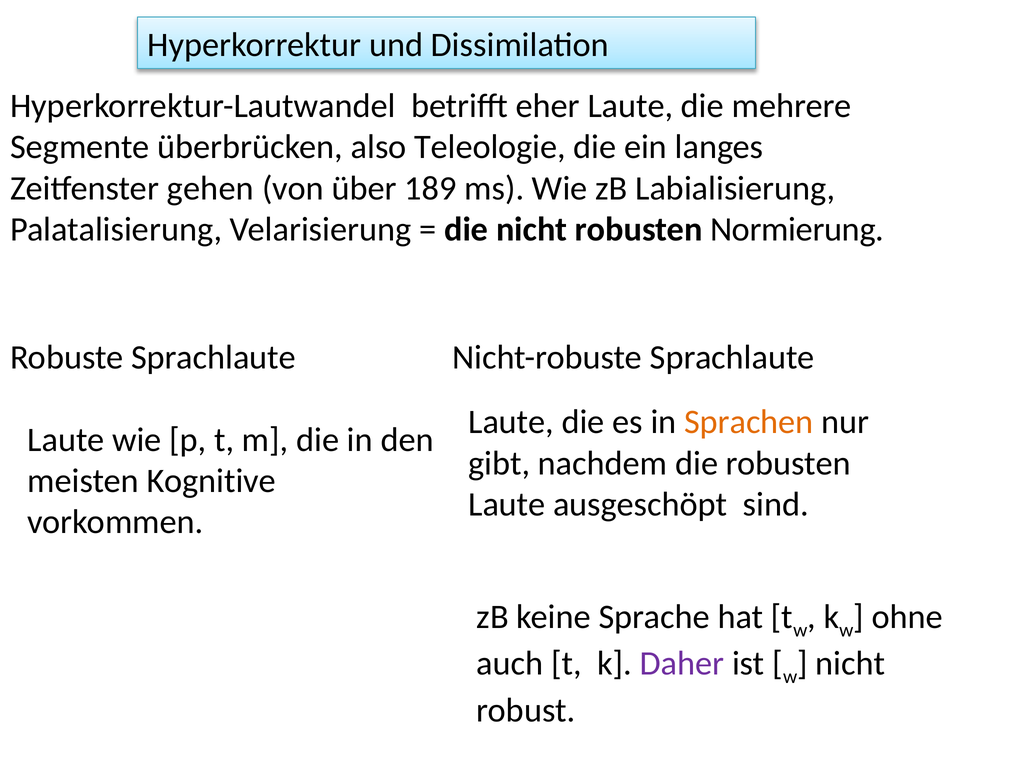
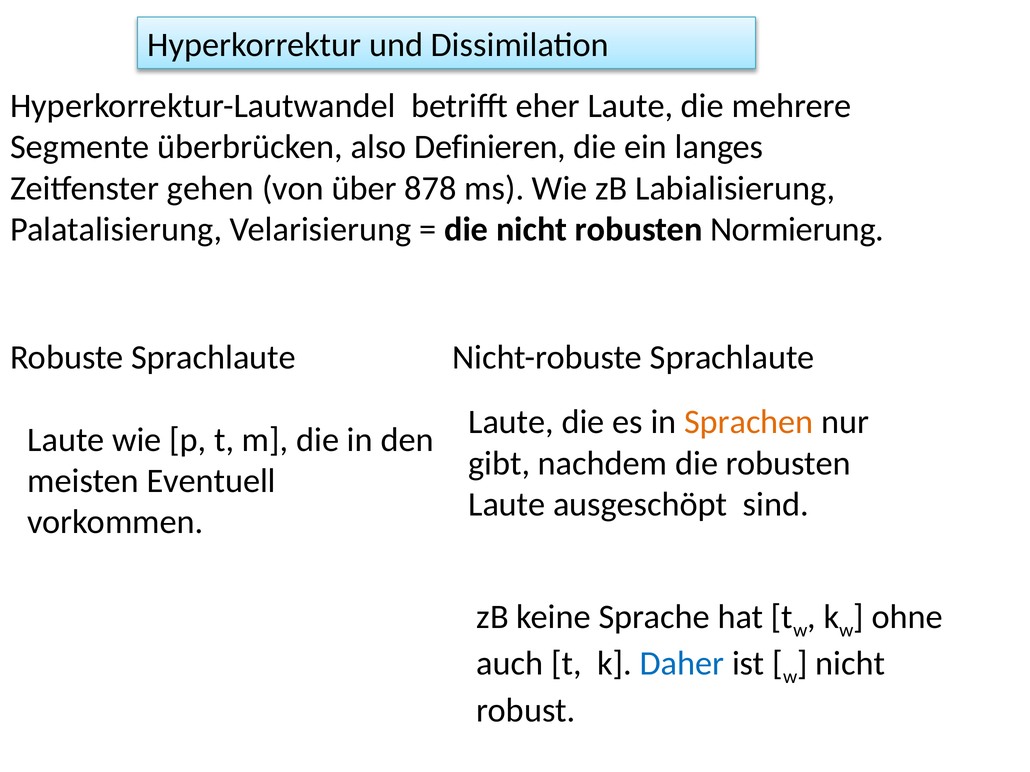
Teleologie: Teleologie -> Definieren (490, 147)
189: 189 -> 878 (430, 188)
Kognitive: Kognitive -> Eventuell (211, 481)
Daher colour: purple -> blue (682, 664)
